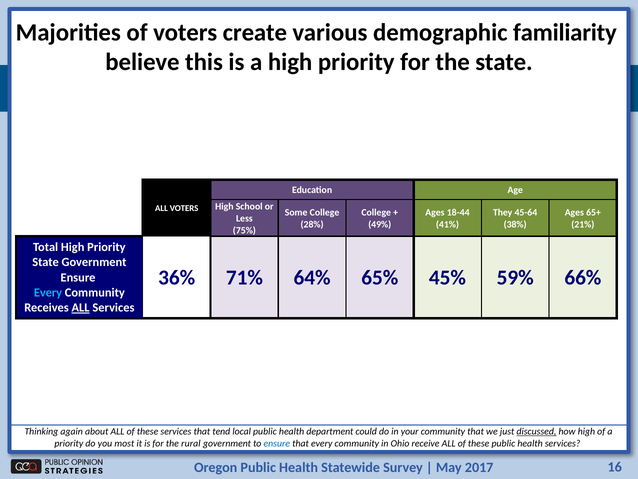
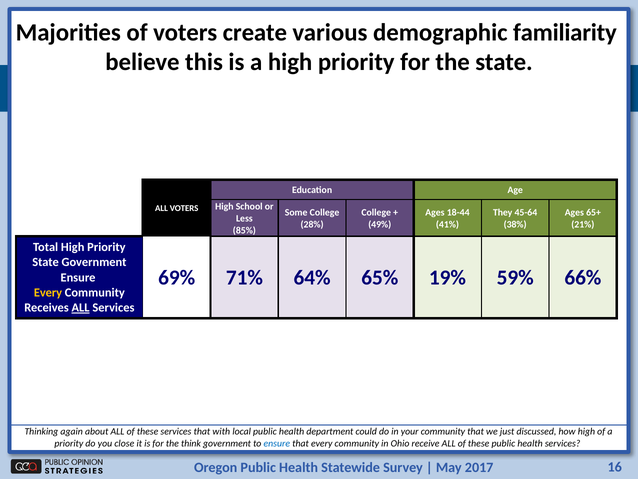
75%: 75% -> 85% (244, 230)
36%: 36% -> 69% (177, 277)
45%: 45% -> 19% (447, 277)
Every colour: light blue -> yellow (48, 292)
tend: tend -> with (221, 431)
discussed underline: present -> none (536, 431)
most: most -> close (124, 443)
rural: rural -> think (191, 443)
